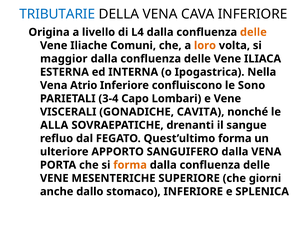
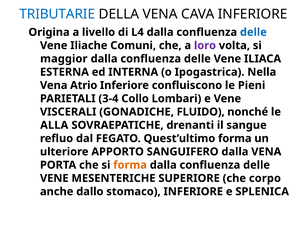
delle colour: orange -> blue (253, 32)
loro colour: orange -> purple (205, 46)
Sono: Sono -> Pieni (252, 85)
Capo: Capo -> Collo (135, 99)
CAVITA: CAVITA -> FLUIDO (201, 112)
giorni: giorni -> corpo (265, 178)
